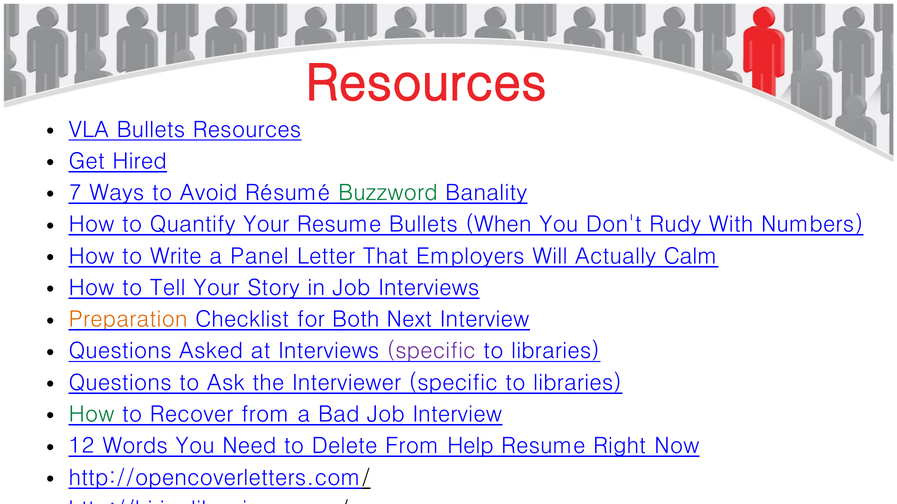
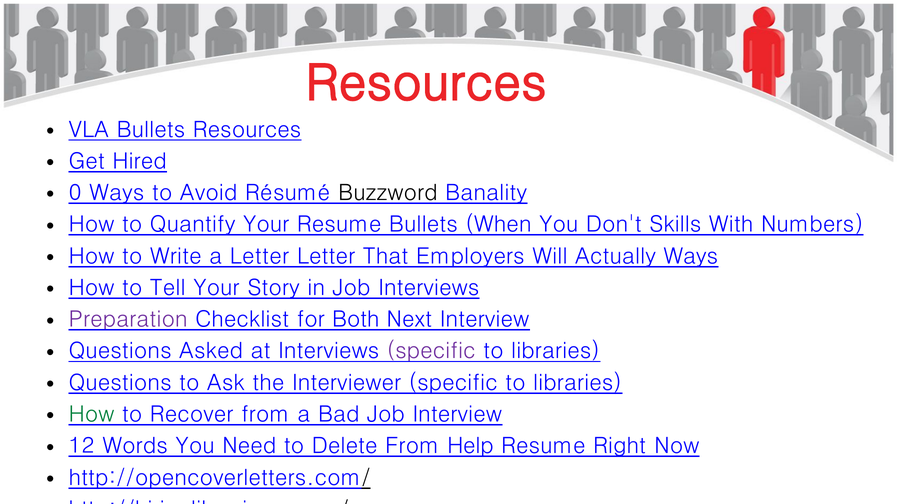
7: 7 -> 0 (75, 193)
Buzzword colour: green -> black (388, 193)
Rudy: Rudy -> Skills (675, 225)
a Panel: Panel -> Letter (259, 256)
Actually Calm: Calm -> Ways (691, 256)
Preparation colour: orange -> purple (128, 320)
